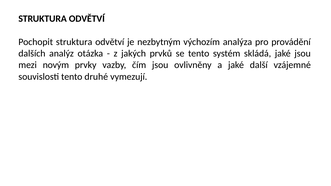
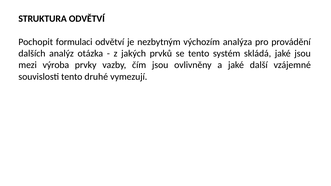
Pochopit struktura: struktura -> formulaci (74, 42)
novým: novým -> výroba (56, 65)
